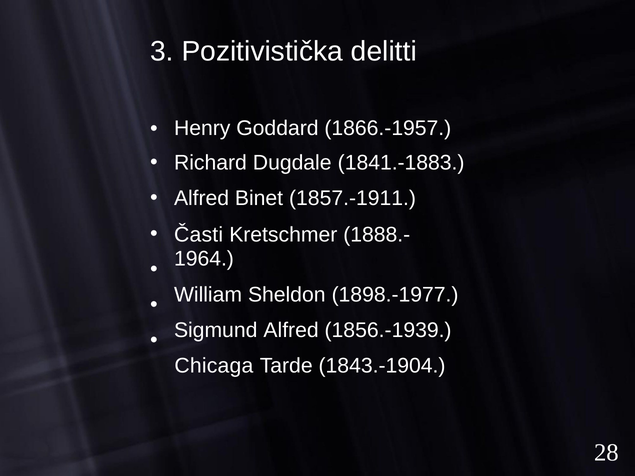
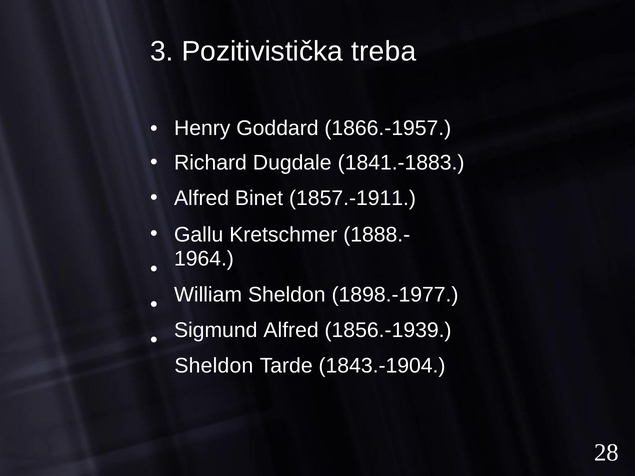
delitti: delitti -> treba (384, 52)
Časti: Časti -> Gallu (199, 235)
Chicaga: Chicaga -> Sheldon (214, 366)
